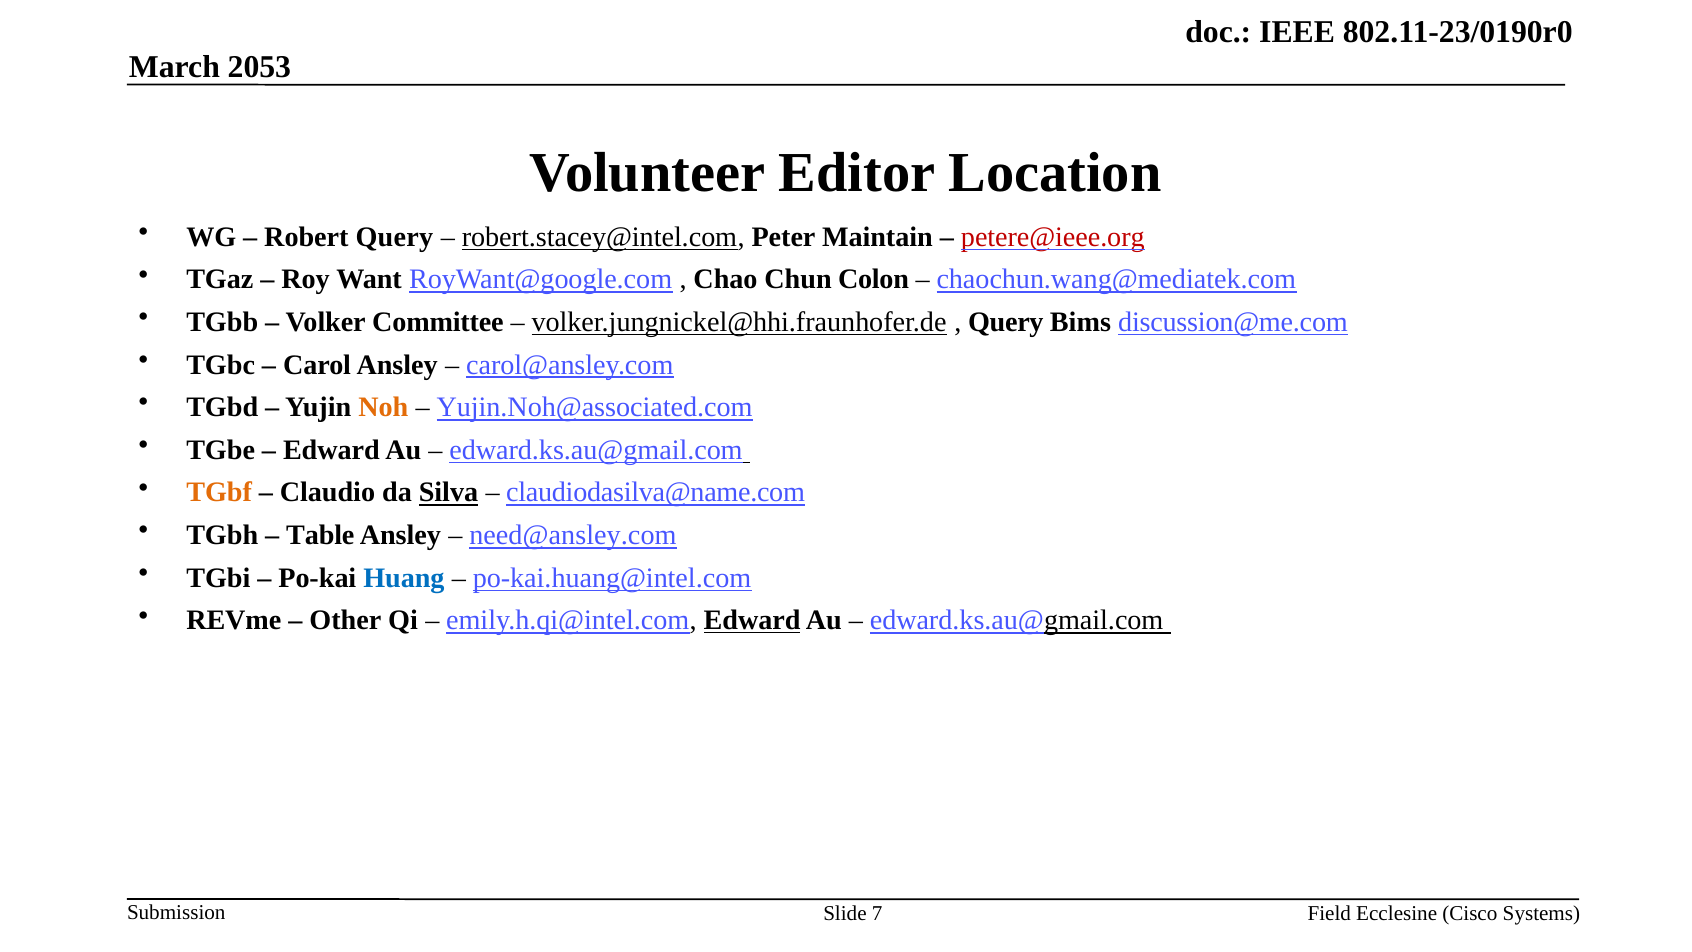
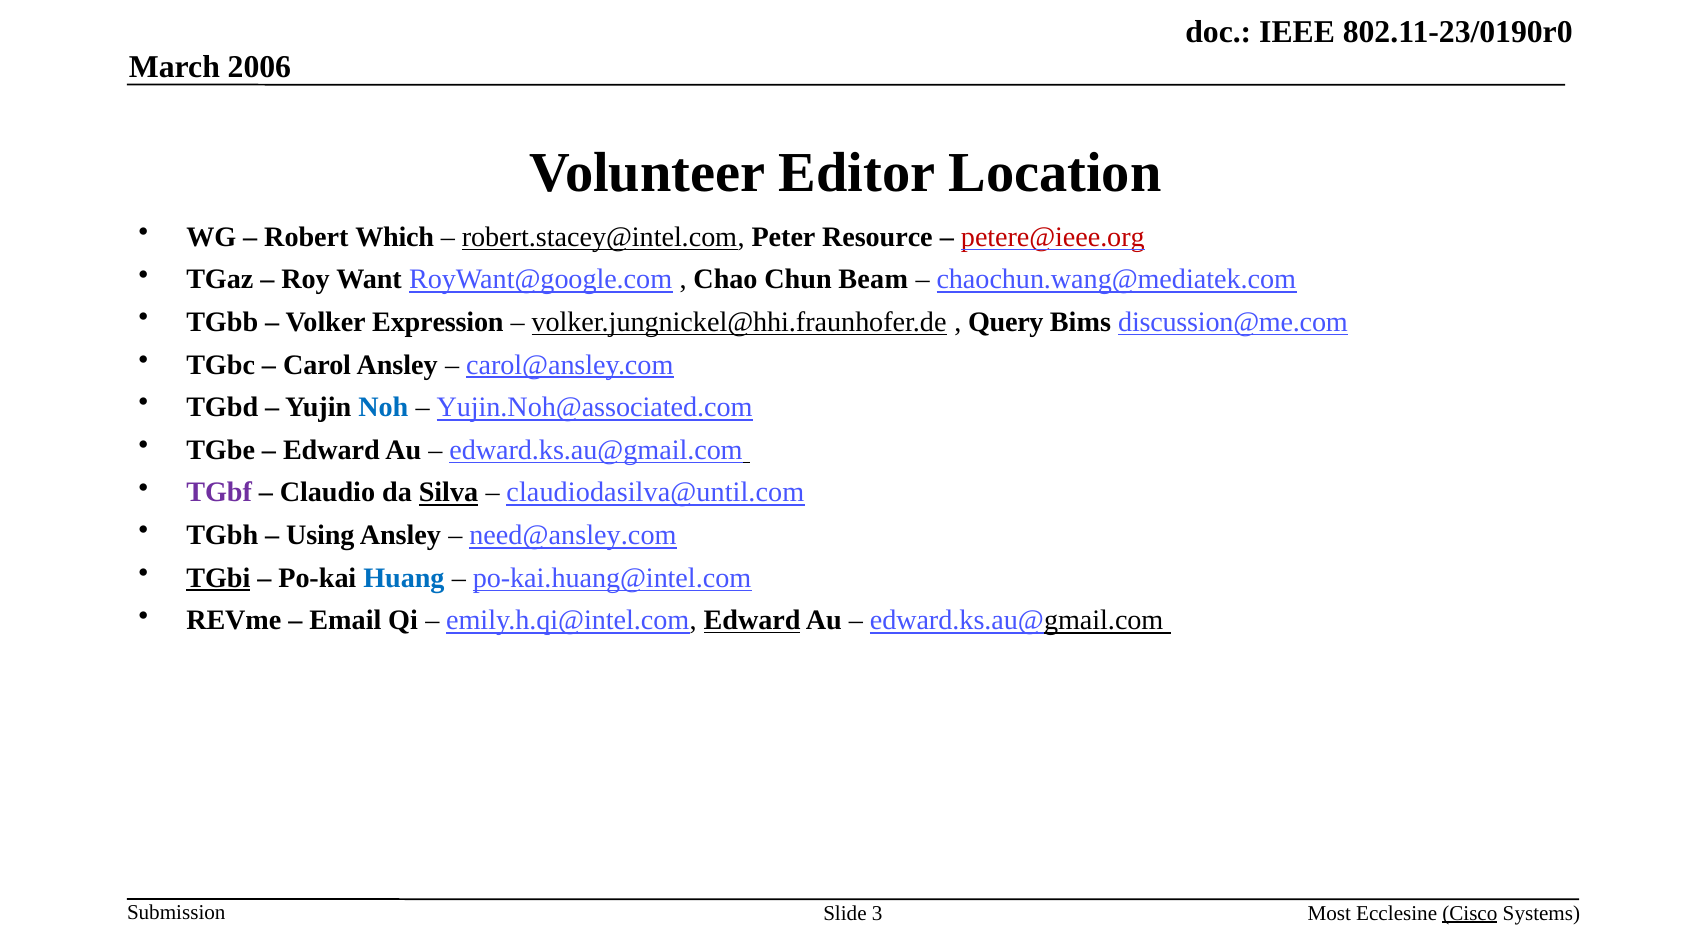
2053: 2053 -> 2006 (259, 67)
Robert Query: Query -> Which (395, 237)
Maintain: Maintain -> Resource (877, 237)
Colon: Colon -> Beam (873, 279)
Committee: Committee -> Expression (438, 322)
Noh colour: orange -> blue (383, 407)
TGbf colour: orange -> purple (219, 492)
claudiodasilva@name.com: claudiodasilva@name.com -> claudiodasilva@until.com (655, 492)
Table: Table -> Using (320, 535)
TGbi underline: none -> present (218, 578)
Other: Other -> Email (345, 620)
7: 7 -> 3 (877, 913)
Field: Field -> Most (1329, 913)
Cisco underline: none -> present (1470, 913)
